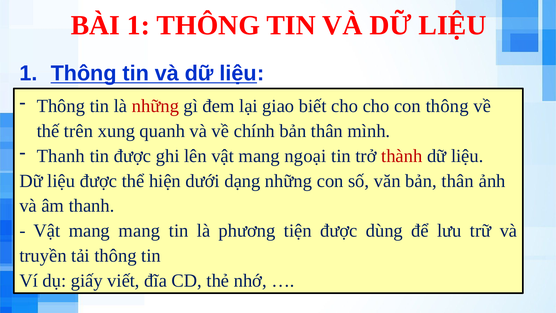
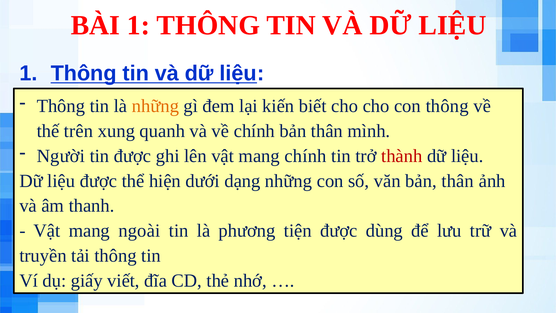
những colour: red -> orange (155, 106)
giao: giao -> kiến (278, 106)
Thanh: Thanh -> Người (61, 156)
mang ngoại: ngoại -> chính (305, 156)
mang mang: mang -> ngoài (139, 231)
